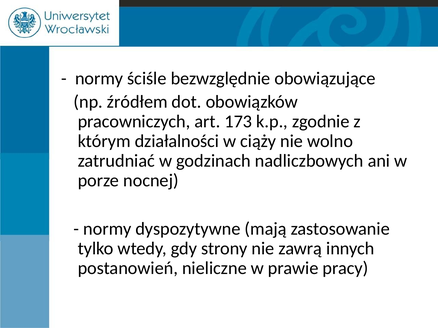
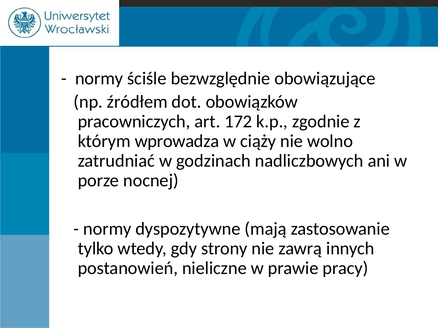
173: 173 -> 172 (238, 122)
działalności: działalności -> wprowadza (177, 141)
